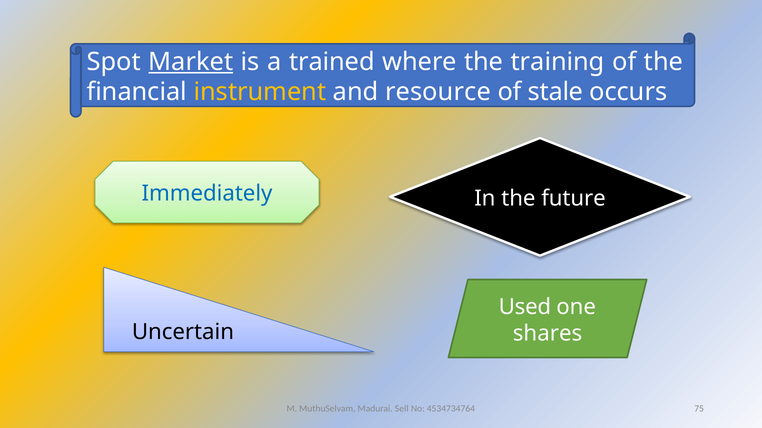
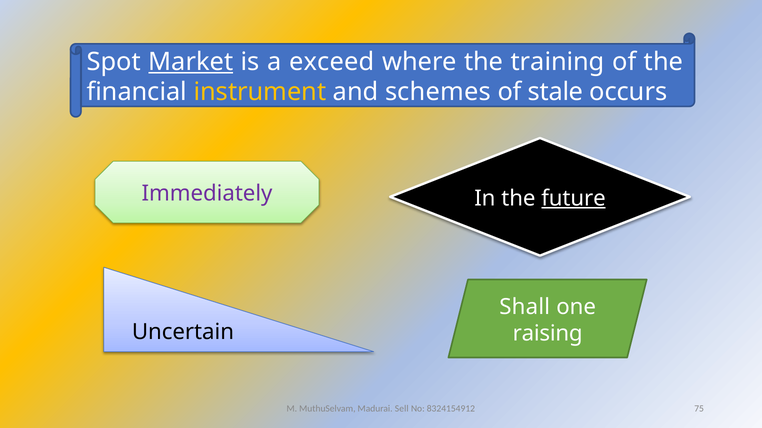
trained: trained -> exceed (332, 62)
resource: resource -> schemes (438, 92)
Immediately colour: blue -> purple (207, 194)
future underline: none -> present (573, 199)
Used: Used -> Shall (525, 307)
shares: shares -> raising (548, 334)
4534734764: 4534734764 -> 8324154912 (451, 409)
